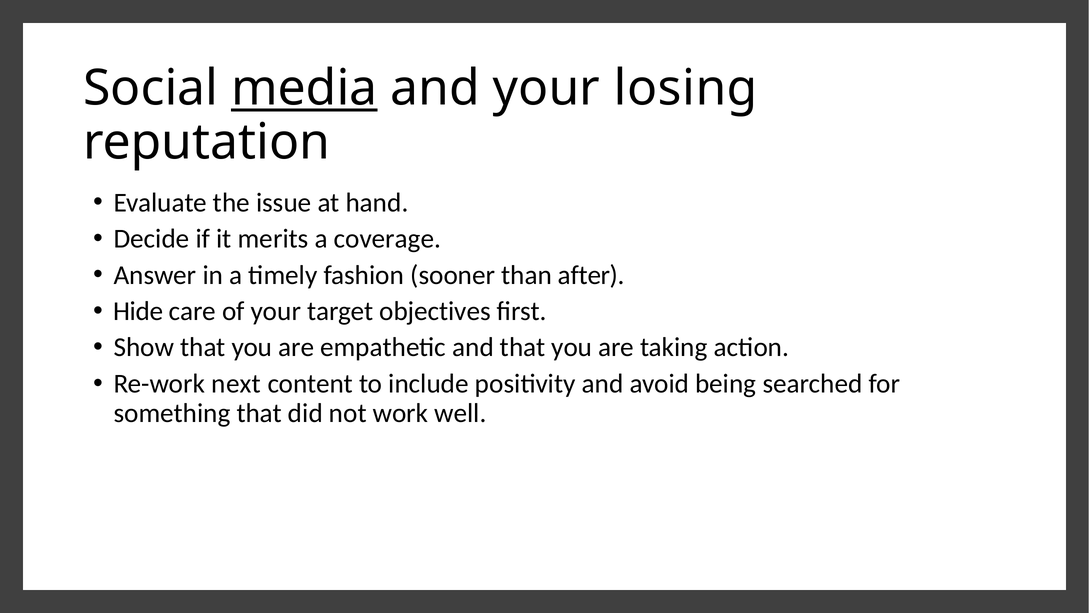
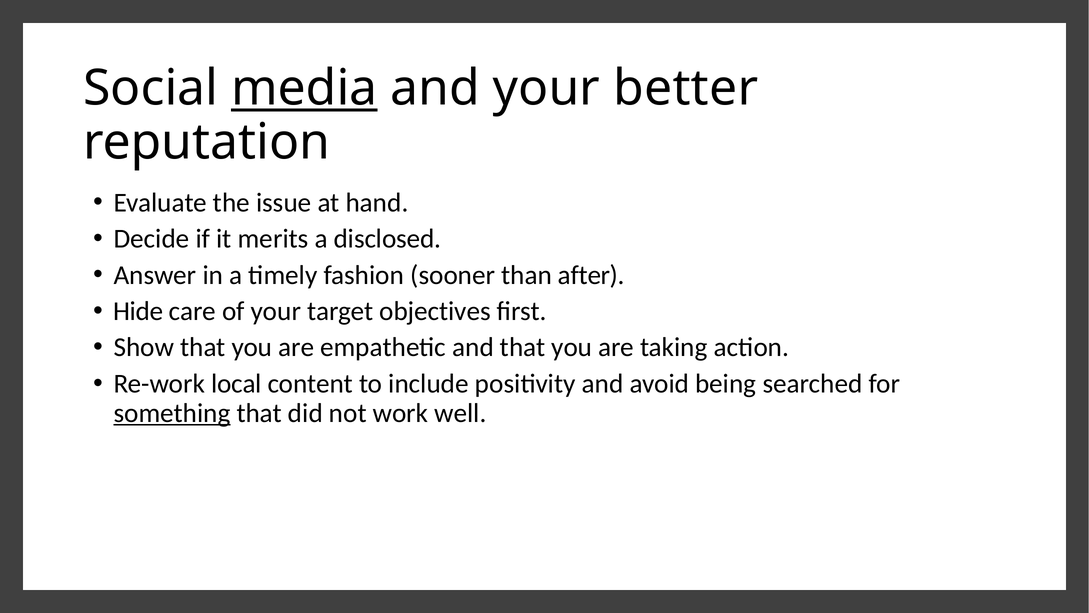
losing: losing -> better (686, 88)
coverage: coverage -> disclosed (388, 239)
next: next -> local (237, 383)
something underline: none -> present (172, 413)
